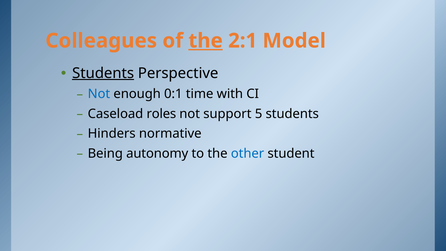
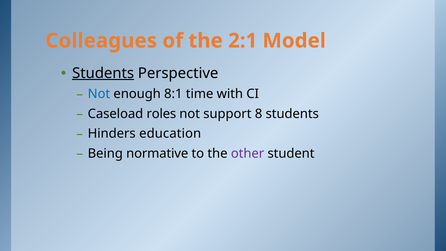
the underline: present -> none (206, 41)
0:1: 0:1 -> 8:1 (173, 94)
5: 5 -> 8 (259, 114)
normative: normative -> education (170, 134)
autonomy: autonomy -> normative (157, 153)
other colour: blue -> purple (248, 153)
